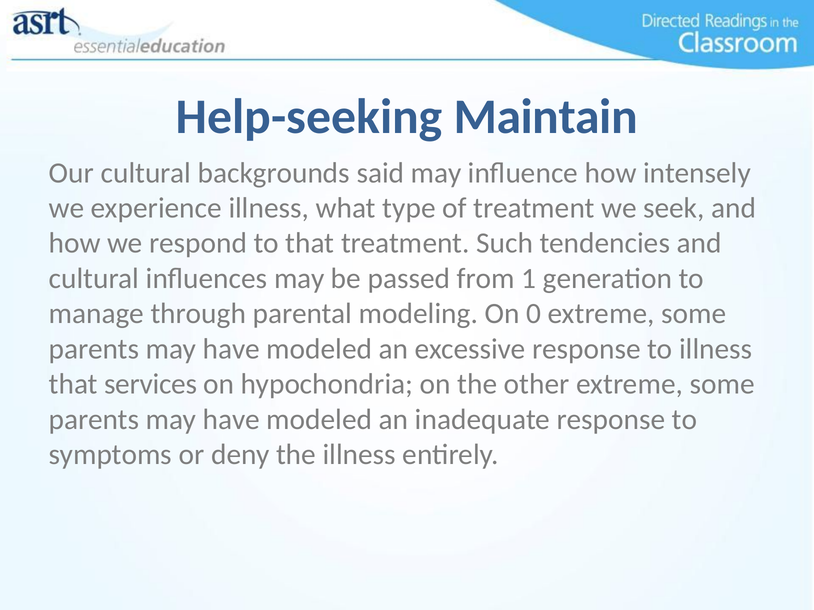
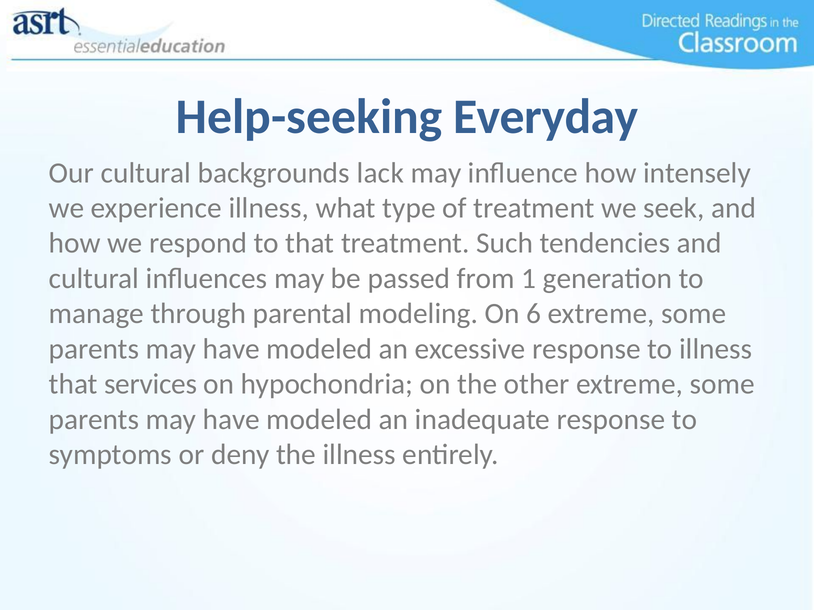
Maintain: Maintain -> Everyday (546, 117)
said: said -> lack (380, 173)
0: 0 -> 6 (534, 314)
